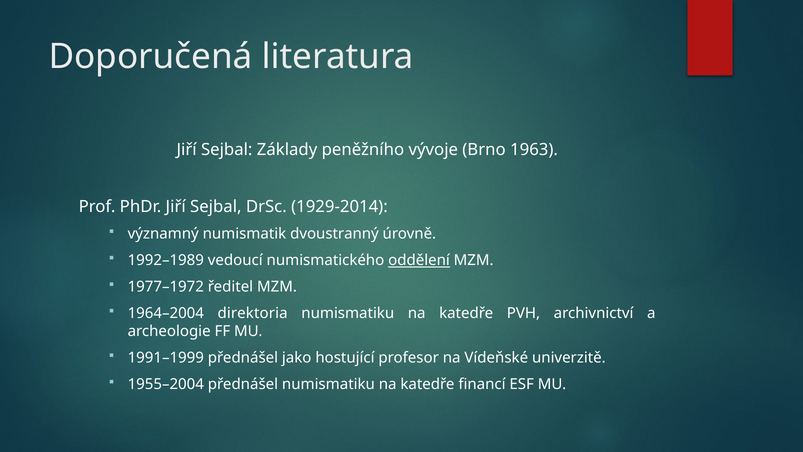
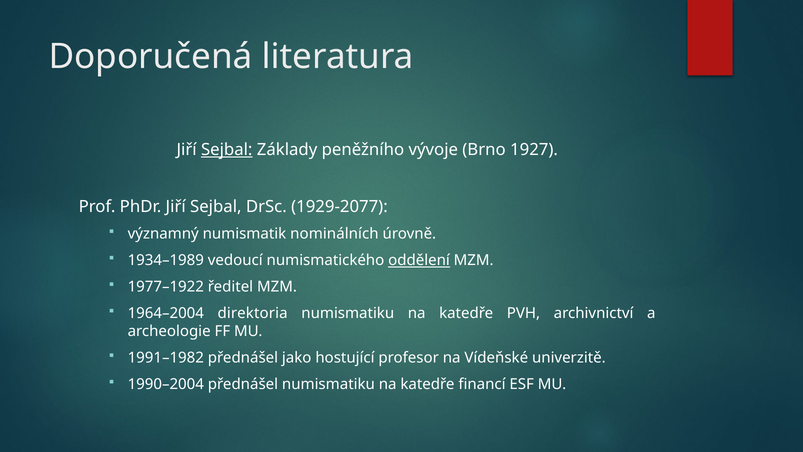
Sejbal underline: none -> present (227, 149)
1963: 1963 -> 1927 (534, 149)
1929-2014: 1929-2014 -> 1929-2077 (339, 206)
dvoustranný: dvoustranný -> nominálních (334, 234)
1992–1989: 1992–1989 -> 1934–1989 (166, 260)
1977–1972: 1977–1972 -> 1977–1922 (166, 287)
1991–1999: 1991–1999 -> 1991–1982 (166, 358)
1955–2004: 1955–2004 -> 1990–2004 (166, 384)
